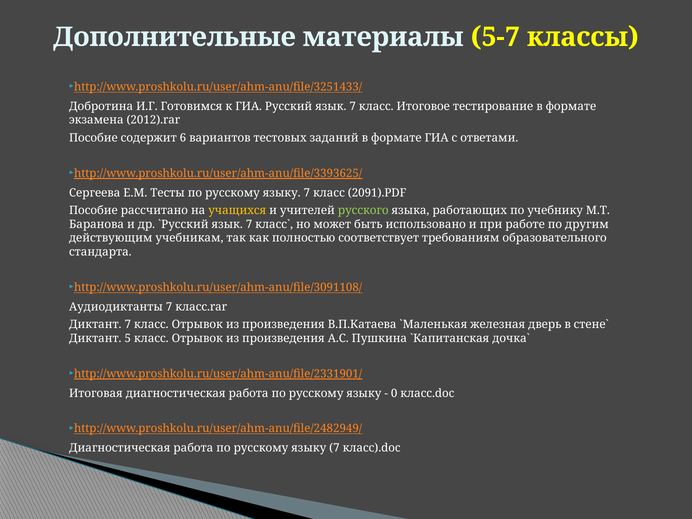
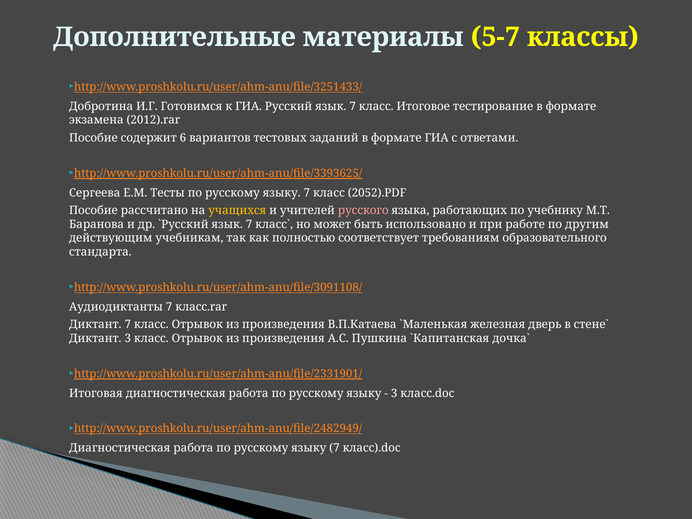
2091).PDF: 2091).PDF -> 2052).PDF (377, 193)
русского colour: light green -> pink (363, 210)
Диктант 5: 5 -> 3 (128, 338)
0: 0 -> 3 (394, 393)
